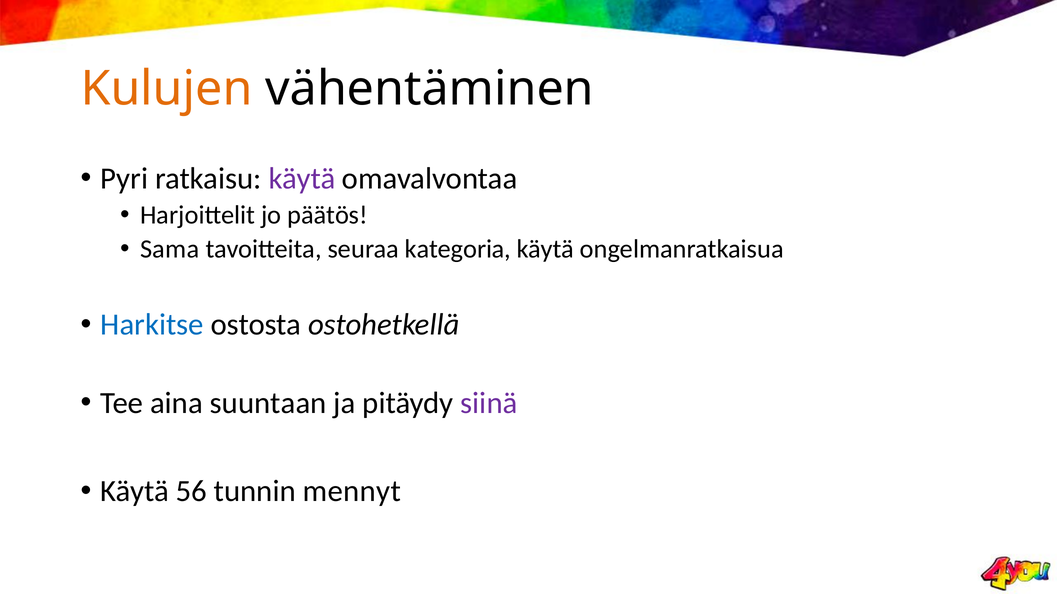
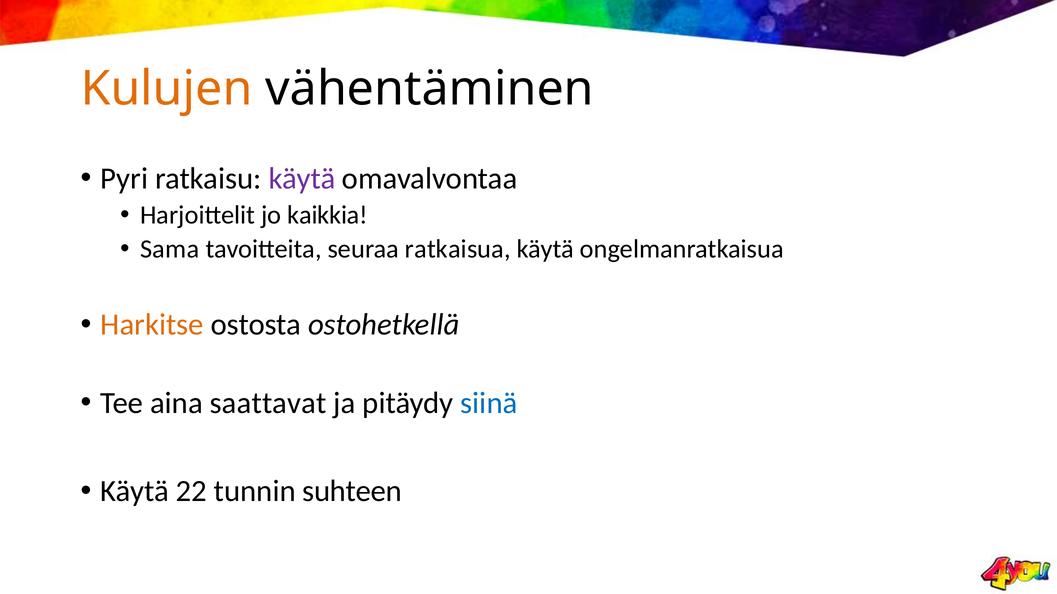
päätös: päätös -> kaikkia (328, 215)
kategoria: kategoria -> ratkaisua (458, 249)
Harkitse colour: blue -> orange (152, 325)
suuntaan: suuntaan -> saattavat (268, 403)
siinä colour: purple -> blue (489, 403)
56: 56 -> 22 (191, 492)
mennyt: mennyt -> suhteen (352, 492)
